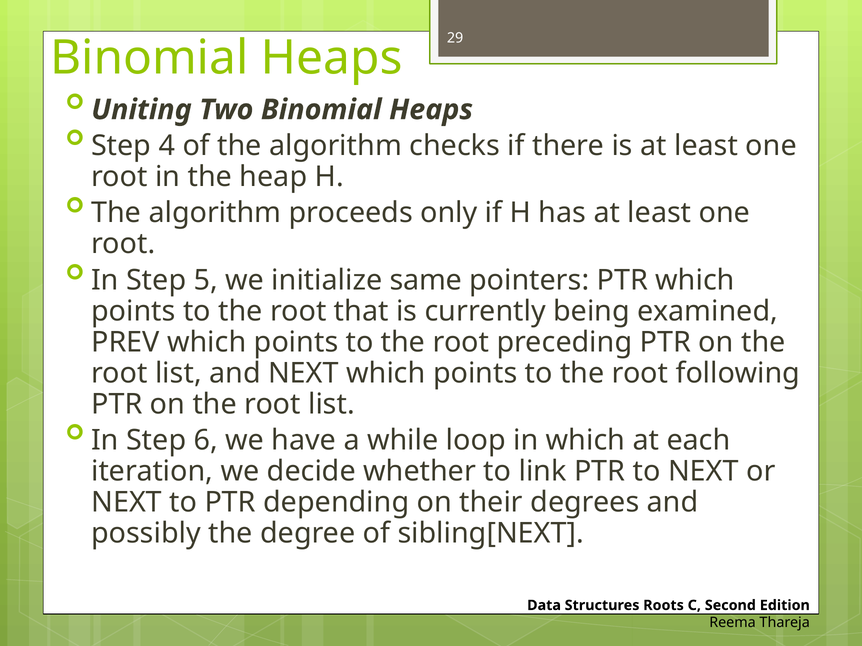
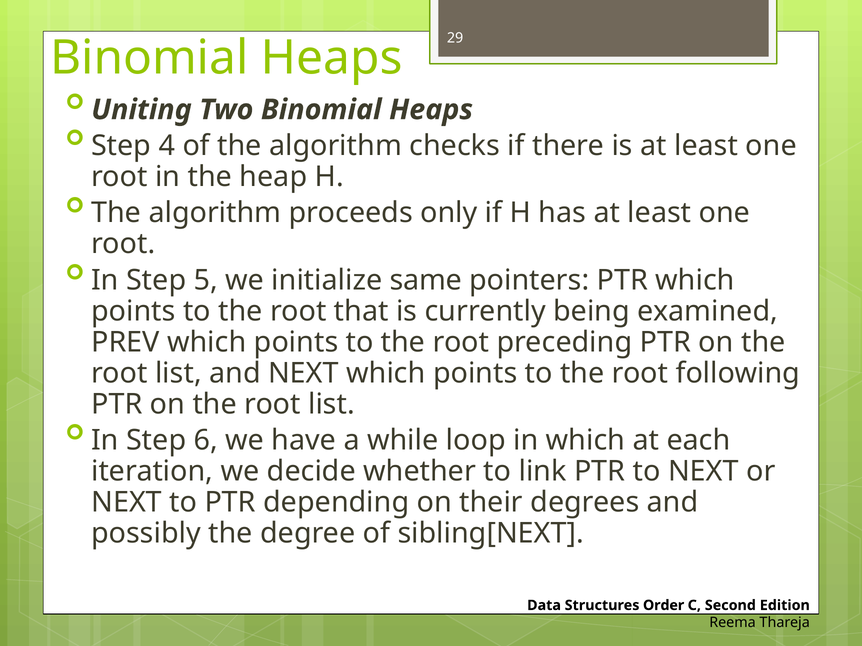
Roots: Roots -> Order (664, 606)
